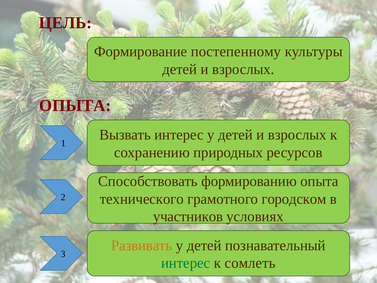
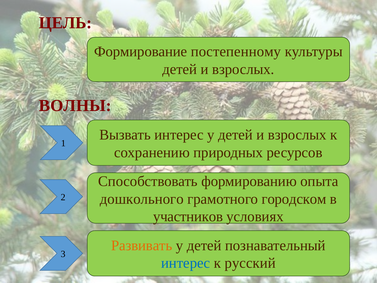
ОПЫТА: ОПЫТА -> ВОЛНЫ (75, 106)
технического: технического -> дошкольного (142, 199)
интерес colour: green -> blue (186, 263)
сомлеть: сомлеть -> русский (250, 263)
